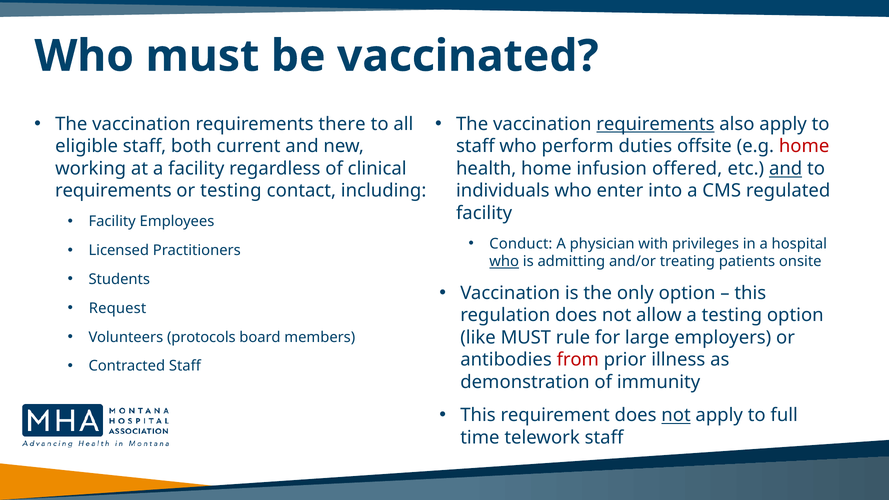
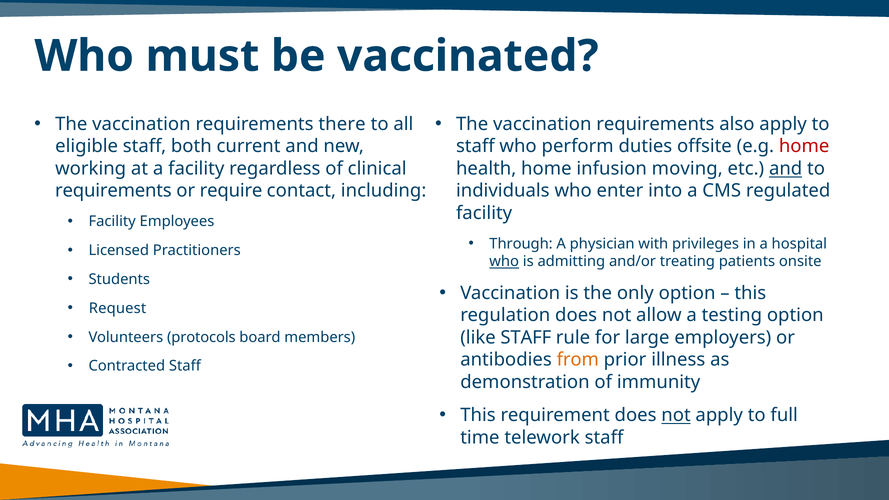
requirements underline: present -> none (655, 124)
offered: offered -> moving (687, 169)
or testing: testing -> require (231, 191)
Conduct: Conduct -> Through (521, 244)
like MUST: MUST -> STAFF (526, 337)
from colour: red -> orange (578, 360)
